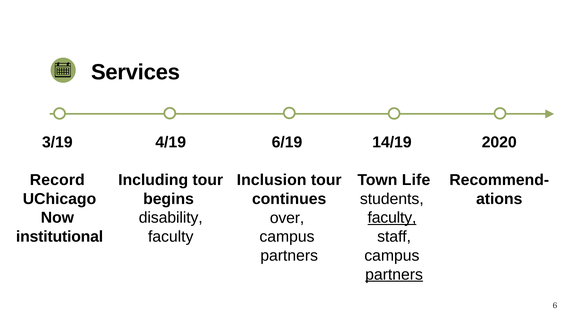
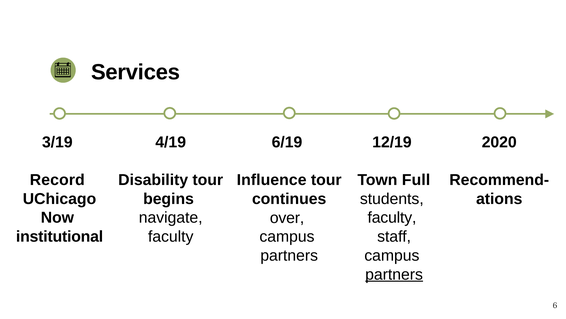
14/19: 14/19 -> 12/19 (392, 142)
Including: Including -> Disability (153, 180)
Inclusion: Inclusion -> Influence (272, 180)
Life: Life -> Full (416, 180)
disability: disability -> navigate (171, 217)
faculty underline: present -> none (392, 217)
